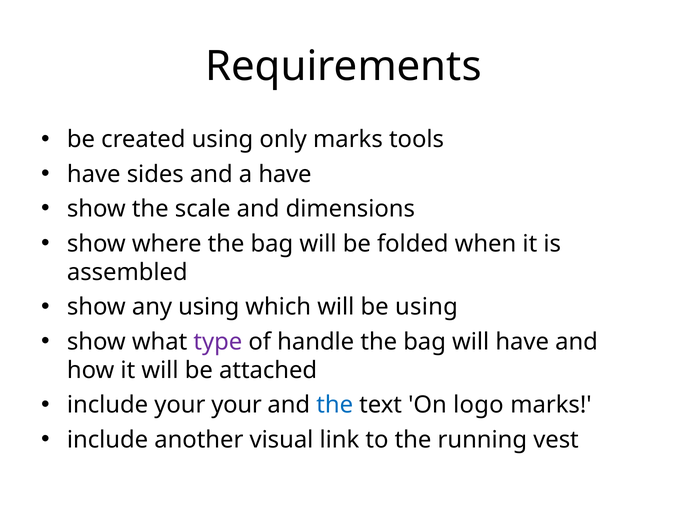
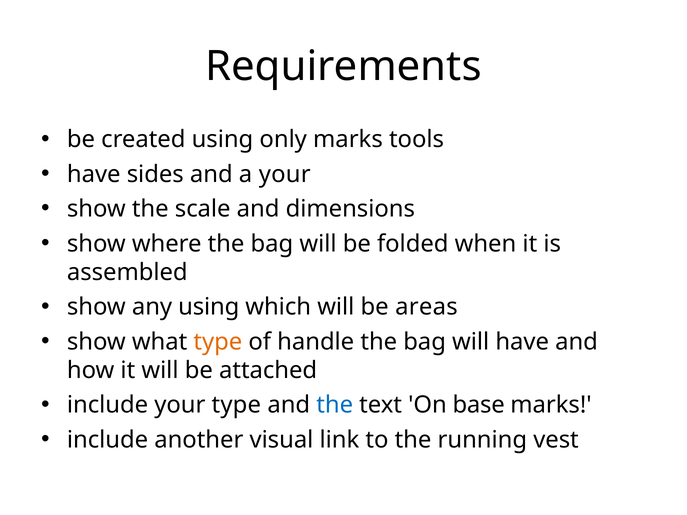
a have: have -> your (285, 174)
be using: using -> areas (426, 307)
type colour: purple -> orange (218, 342)
your your: your -> type (236, 405)
logo: logo -> base (479, 405)
